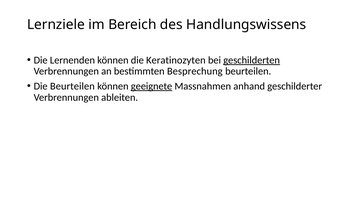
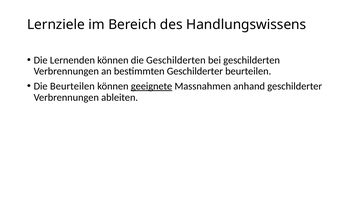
die Keratinozyten: Keratinozyten -> Geschilderten (176, 60)
geschilderten underline: present -> none (252, 60)
bestimmten Besprechung: Besprechung -> Geschilderter (195, 71)
